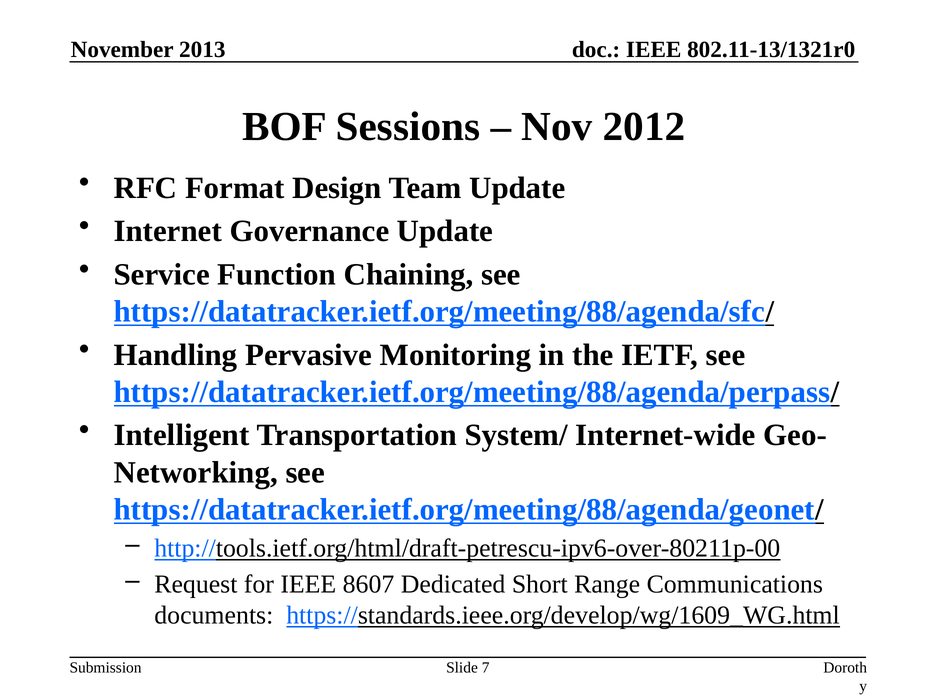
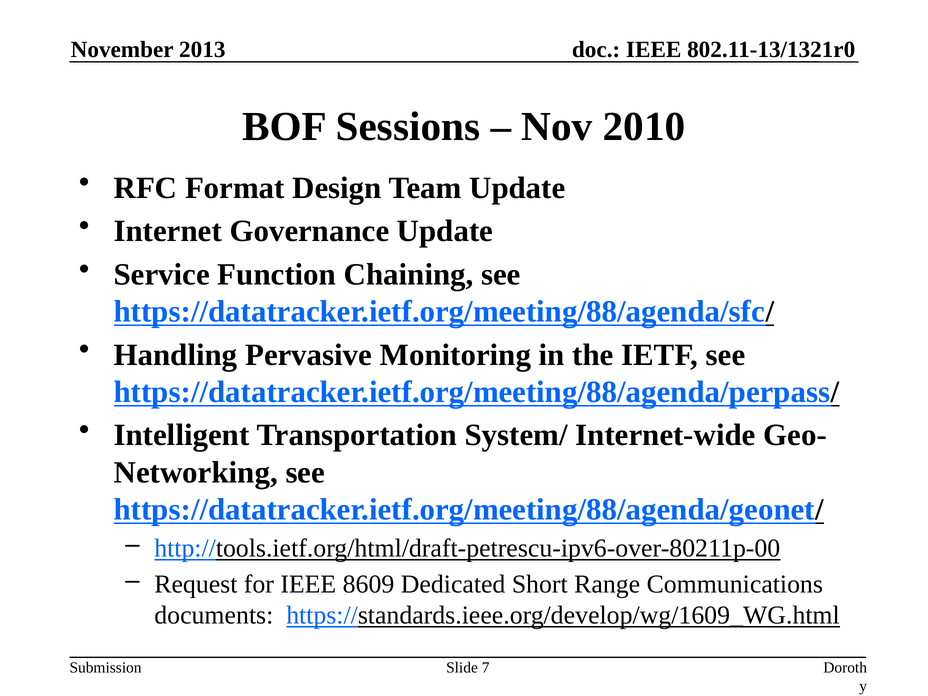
2012: 2012 -> 2010 (644, 127)
8607: 8607 -> 8609 (369, 584)
